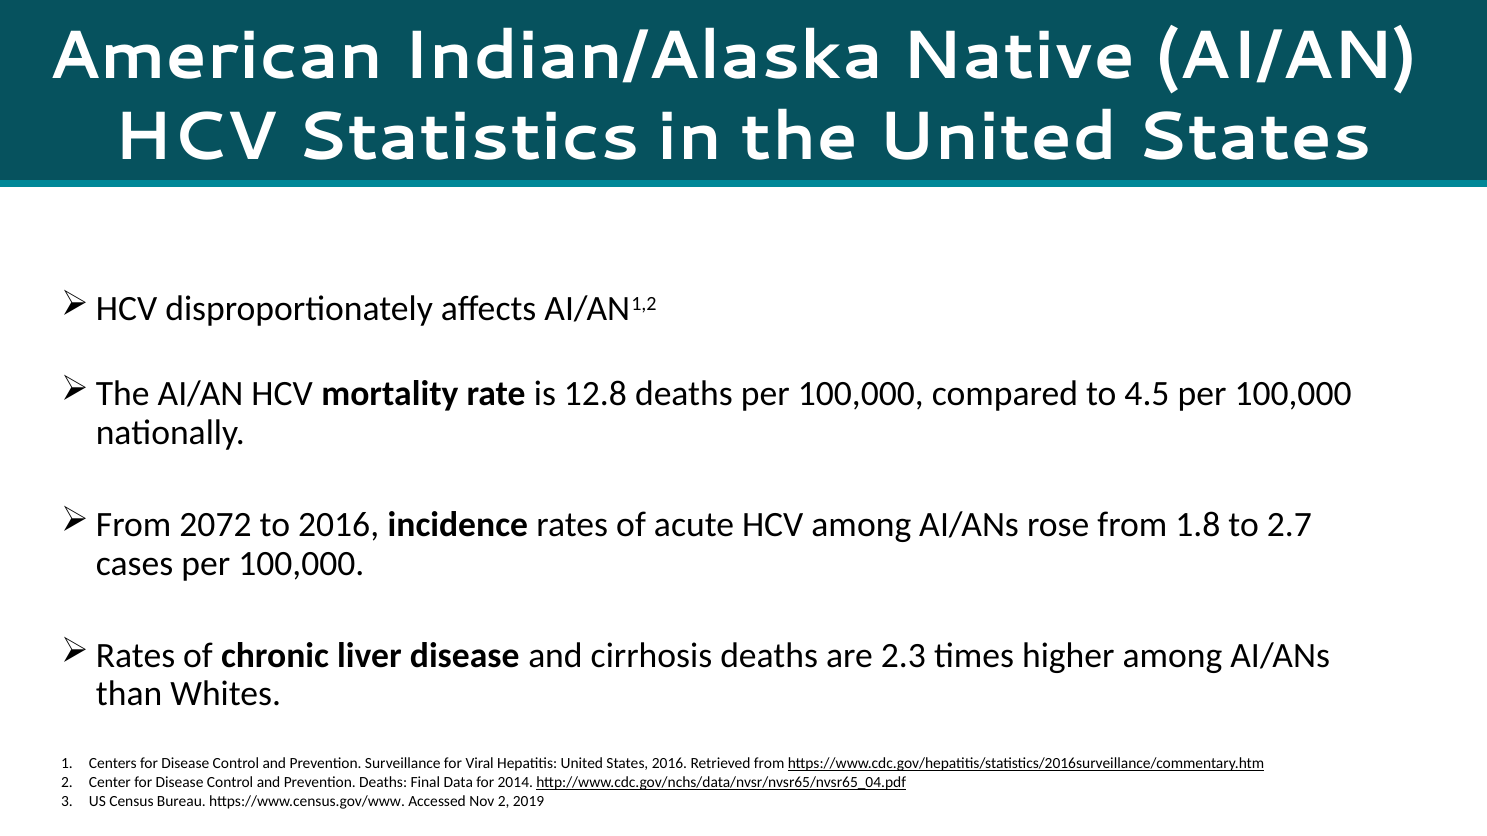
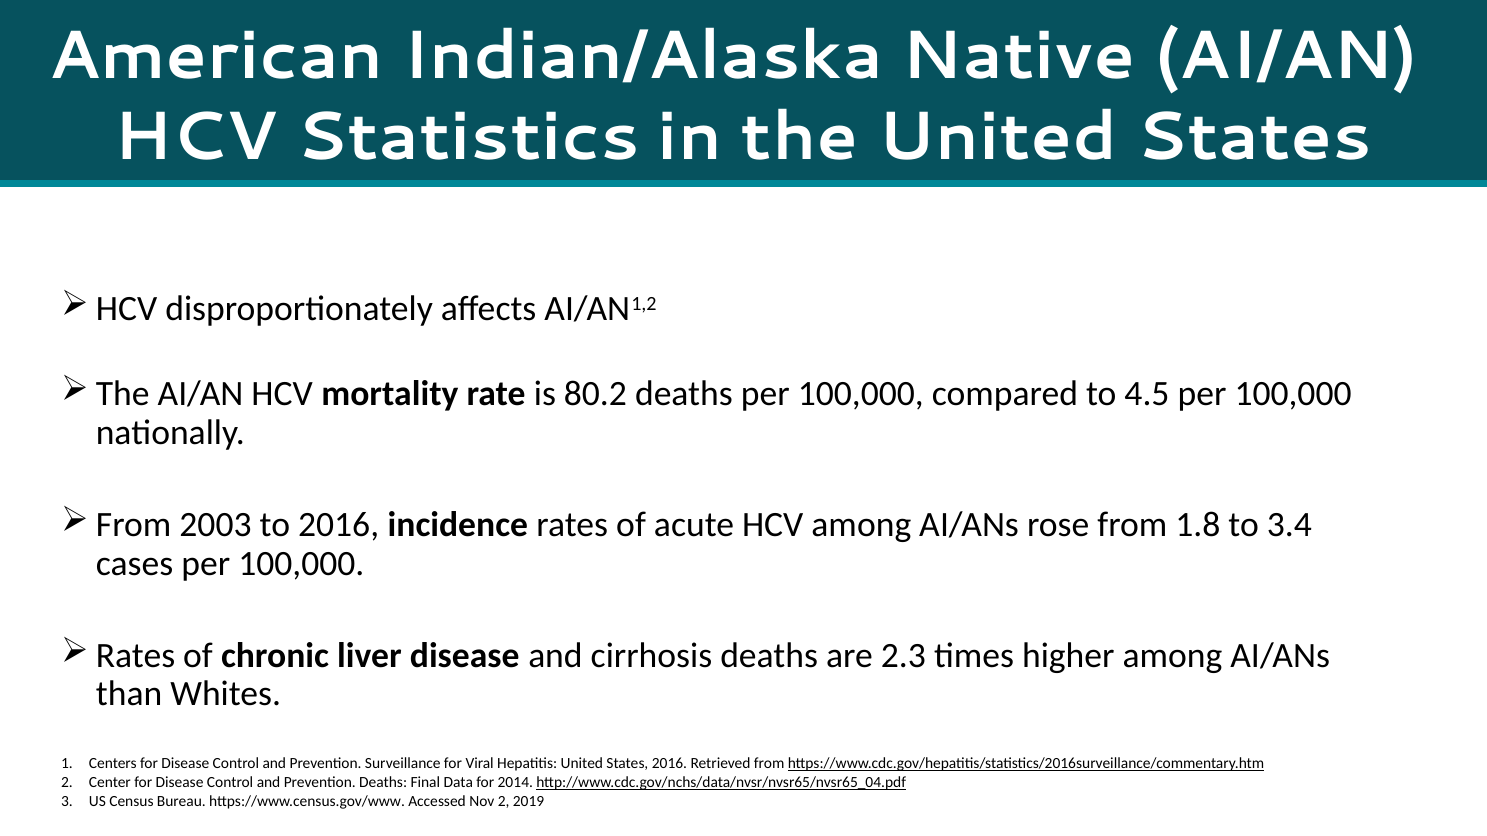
12.8: 12.8 -> 80.2 (595, 394)
2072: 2072 -> 2003 (216, 525)
2.7: 2.7 -> 3.4 (1289, 525)
